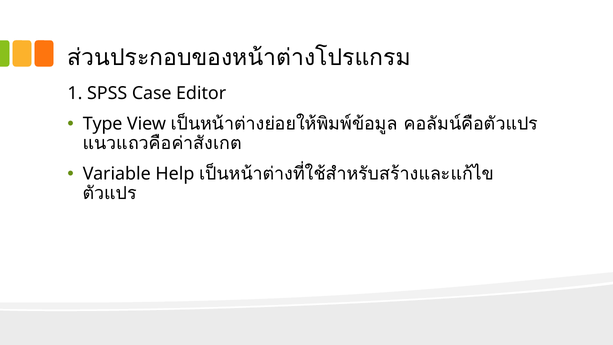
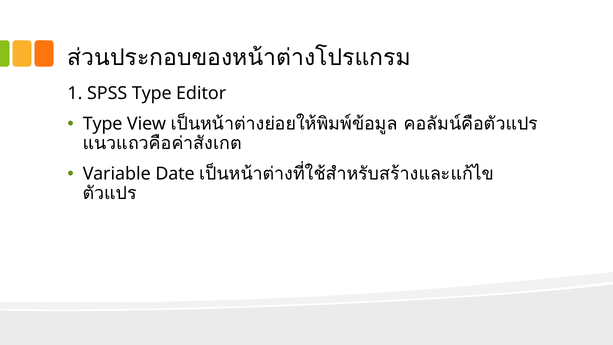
SPSS Case: Case -> Type (152, 93)
Help: Help -> Date (175, 174)
